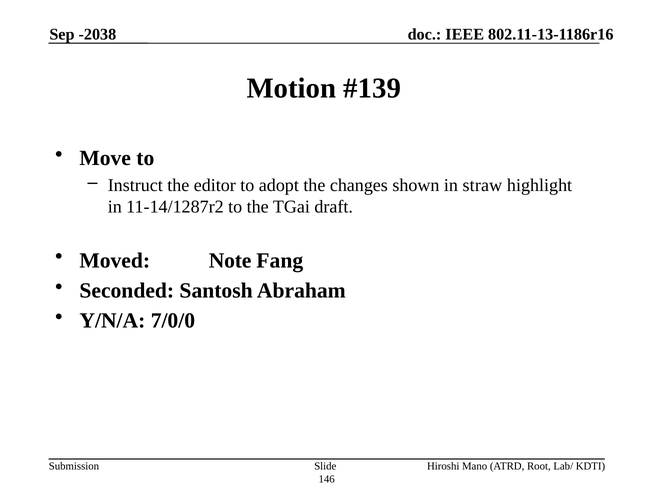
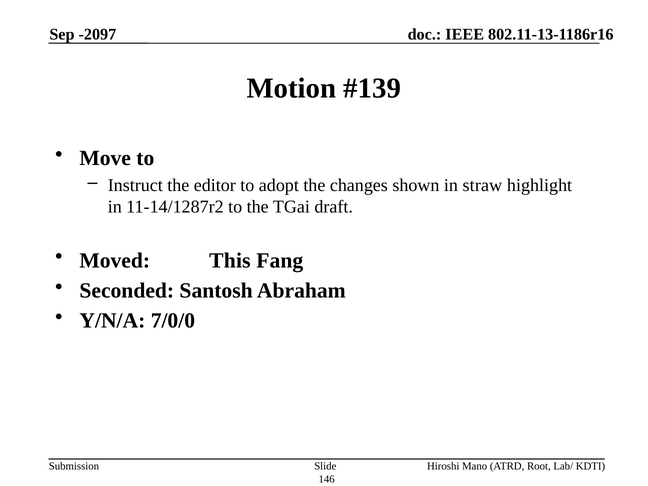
-2038: -2038 -> -2097 (97, 35)
Note: Note -> This (230, 260)
